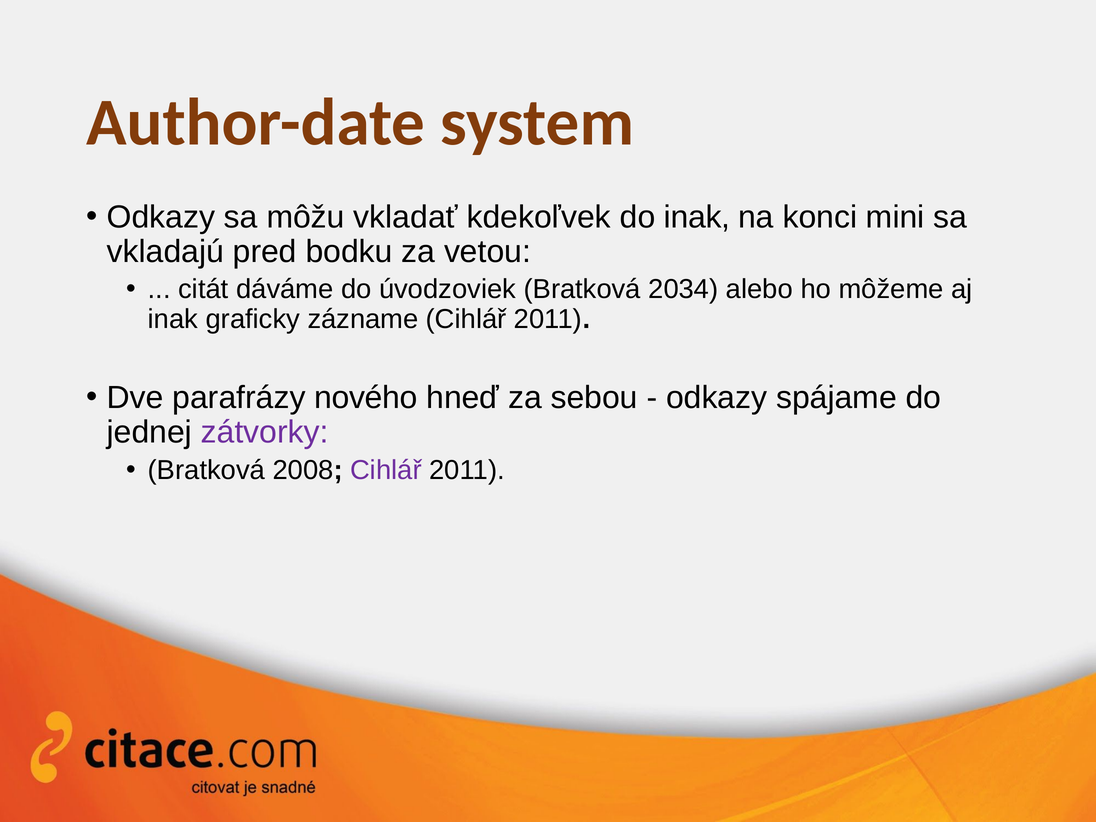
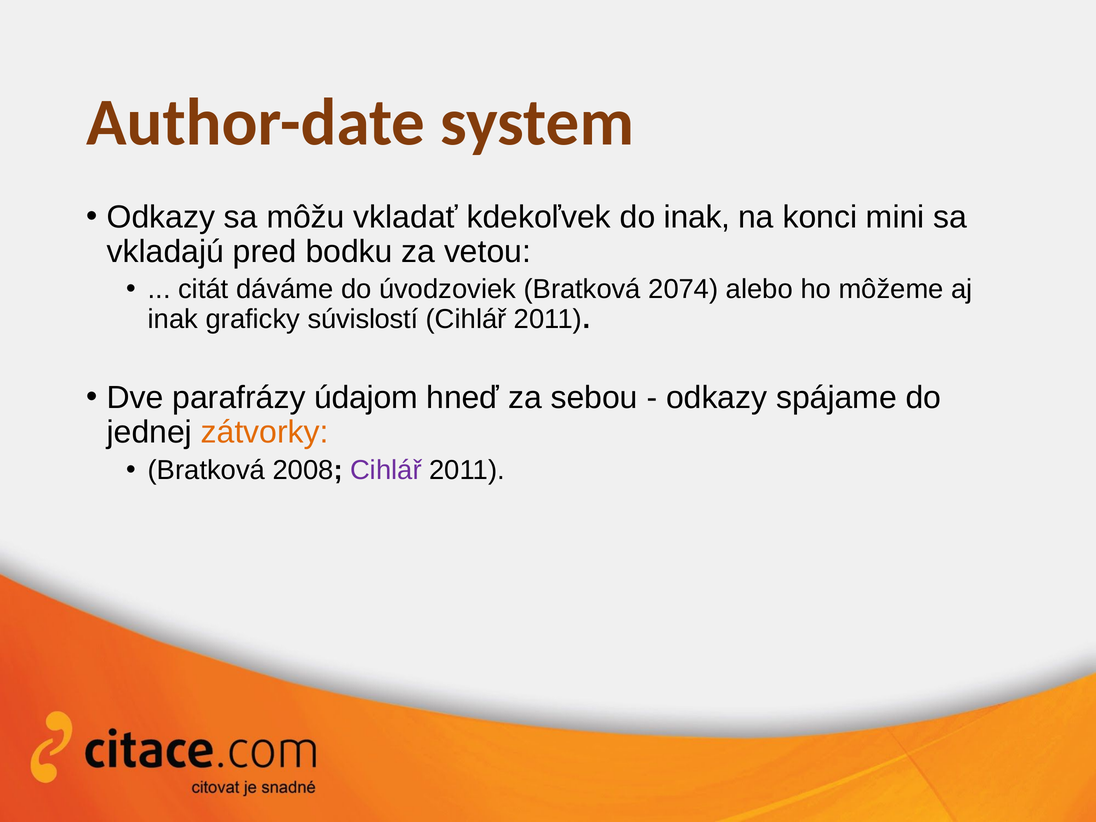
2034: 2034 -> 2074 (683, 289)
zázname: zázname -> súvislostí (363, 319)
nového: nového -> údajom (366, 398)
zátvorky colour: purple -> orange (265, 432)
